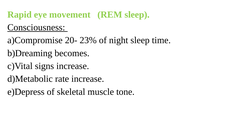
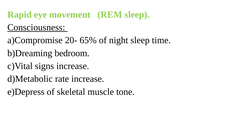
23%: 23% -> 65% (88, 40)
becomes: becomes -> bedroom (72, 53)
